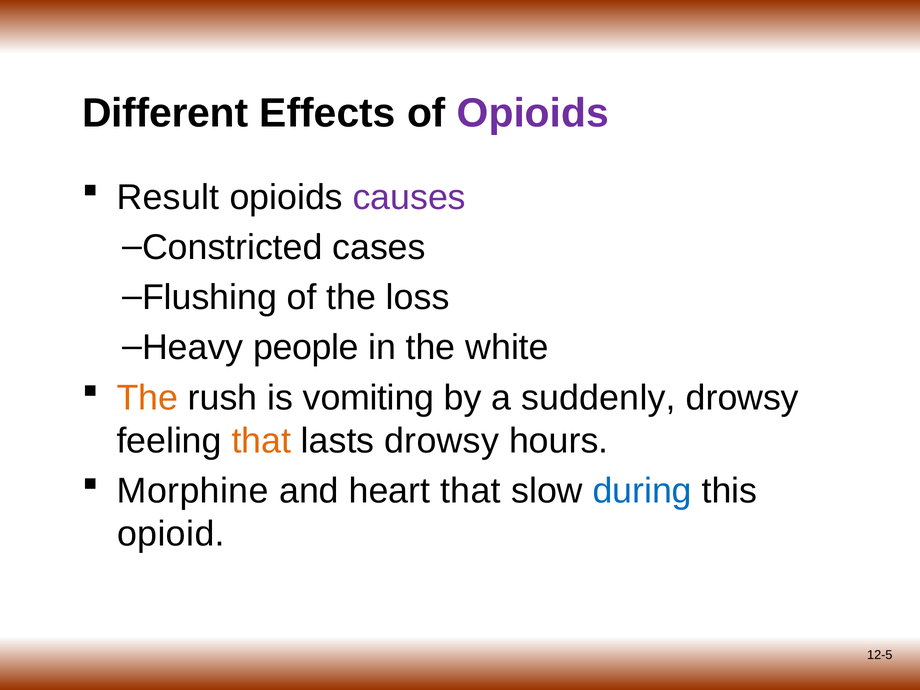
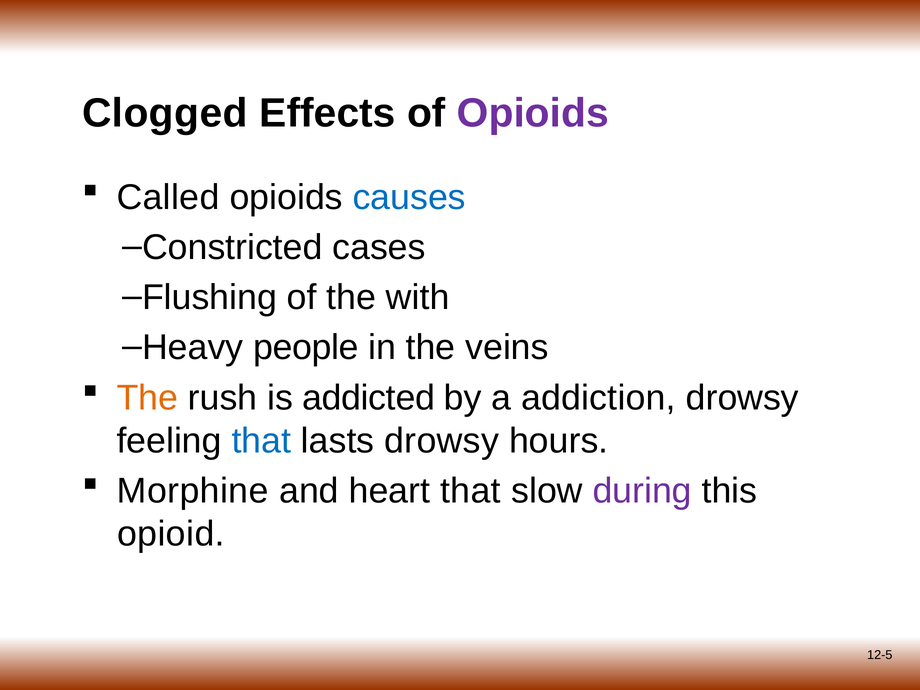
Different: Different -> Clogged (165, 113)
Result: Result -> Called (168, 197)
causes colour: purple -> blue (409, 197)
loss: loss -> with (418, 298)
white: white -> veins (507, 348)
vomiting: vomiting -> addicted (369, 398)
suddenly: suddenly -> addiction (598, 398)
that colour: orange -> blue (261, 441)
during colour: blue -> purple (642, 491)
